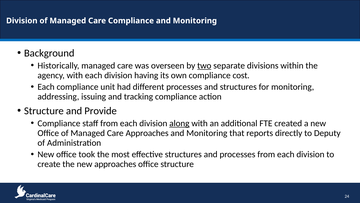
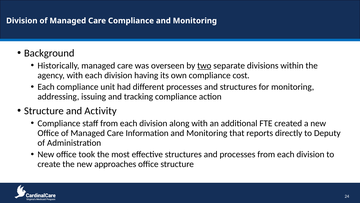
Provide: Provide -> Activity (101, 111)
along underline: present -> none (179, 123)
Care Approaches: Approaches -> Information (147, 133)
